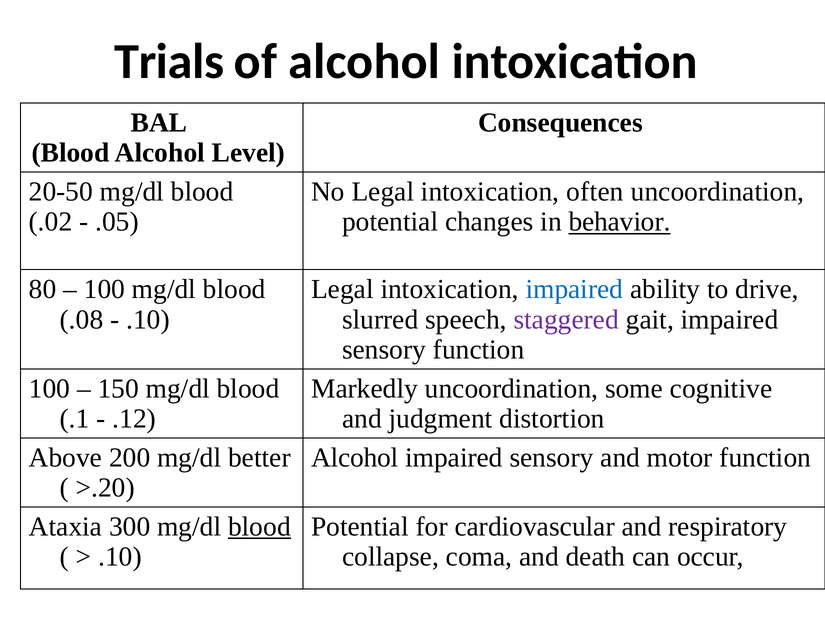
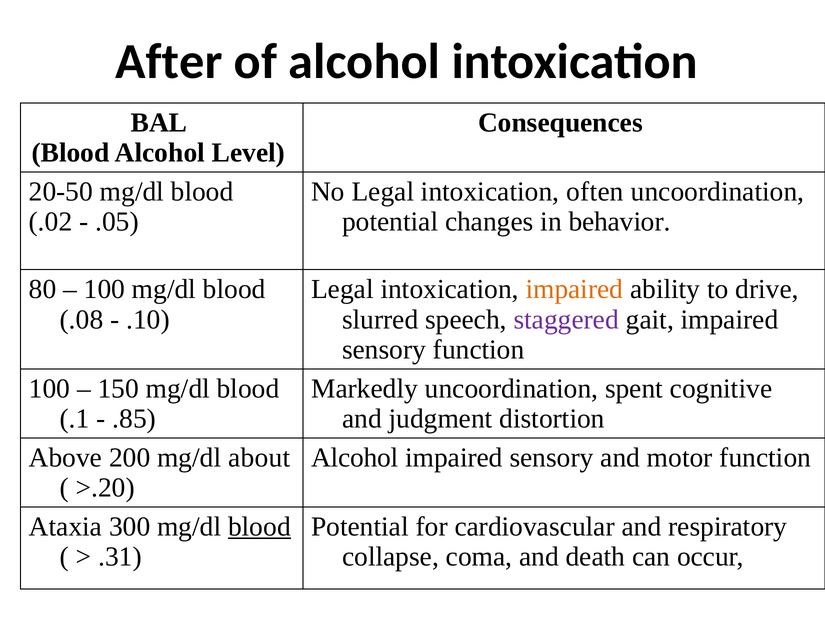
Trials: Trials -> After (169, 62)
behavior underline: present -> none (620, 222)
impaired colour: blue -> orange (574, 290)
some: some -> spent (634, 389)
.12: .12 -> .85 (134, 419)
better: better -> about (259, 458)
.10: .10 -> .31 (120, 558)
